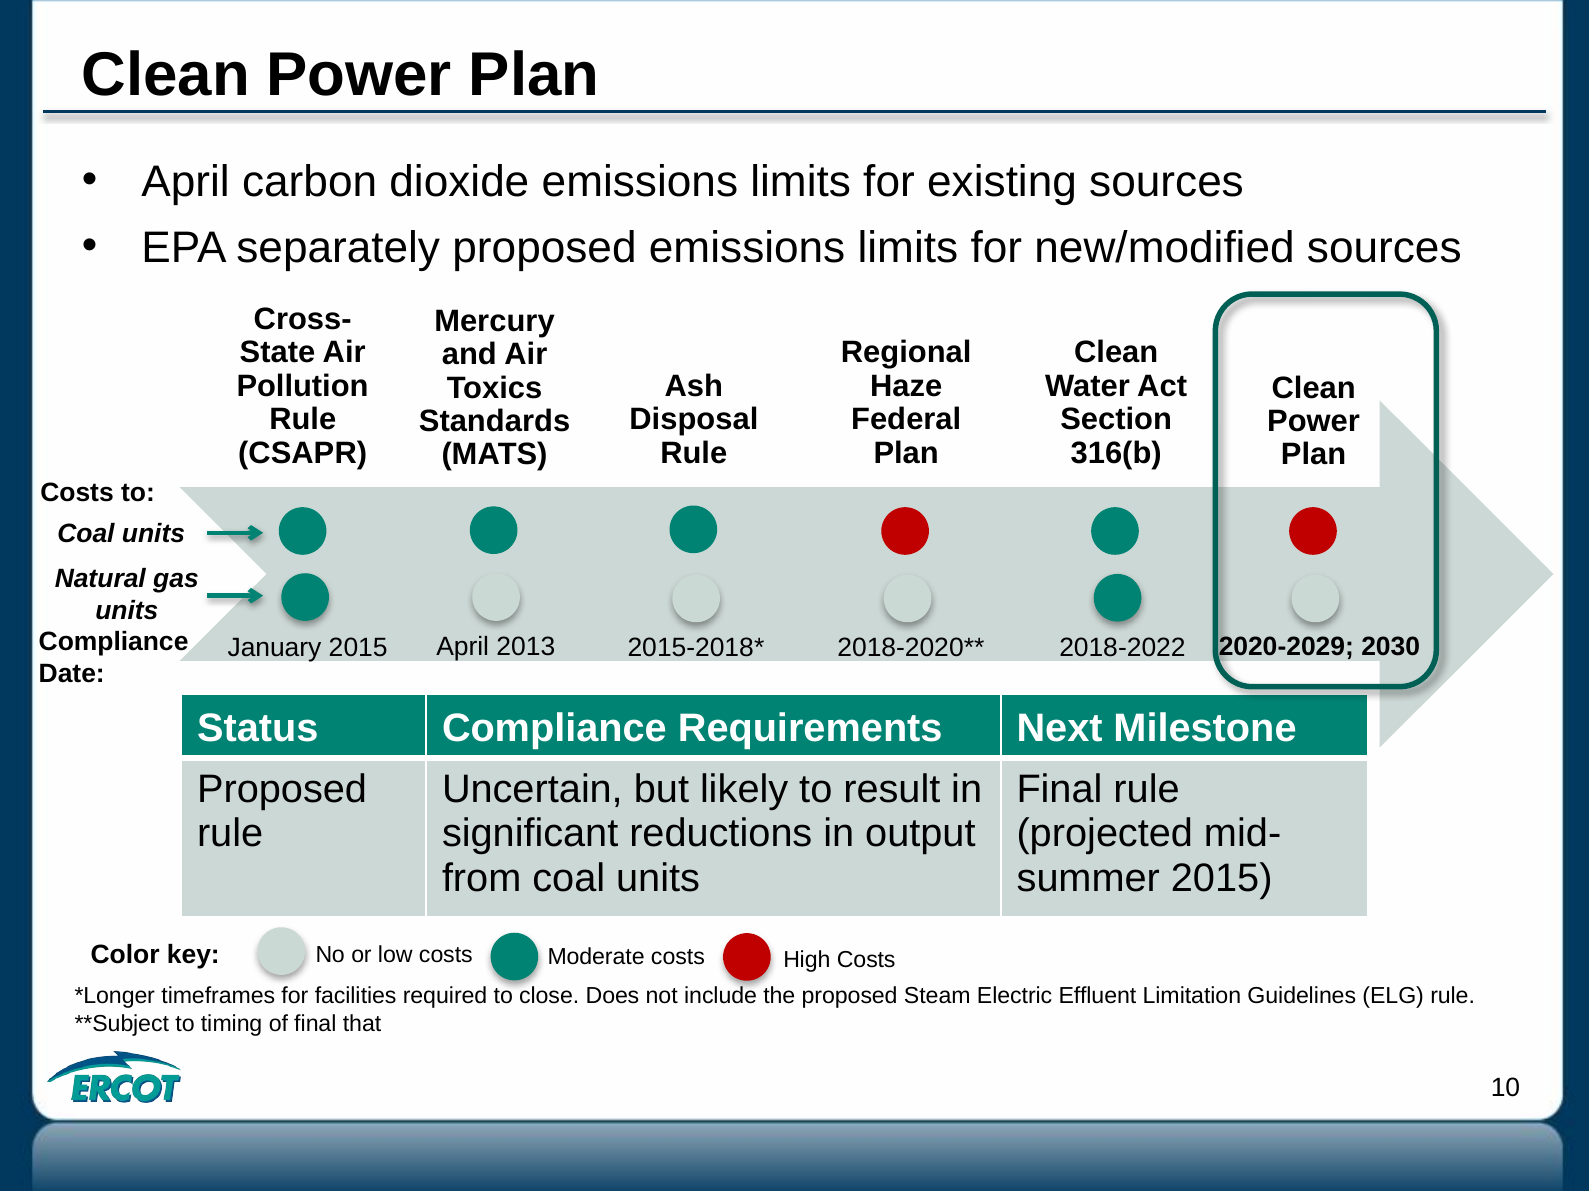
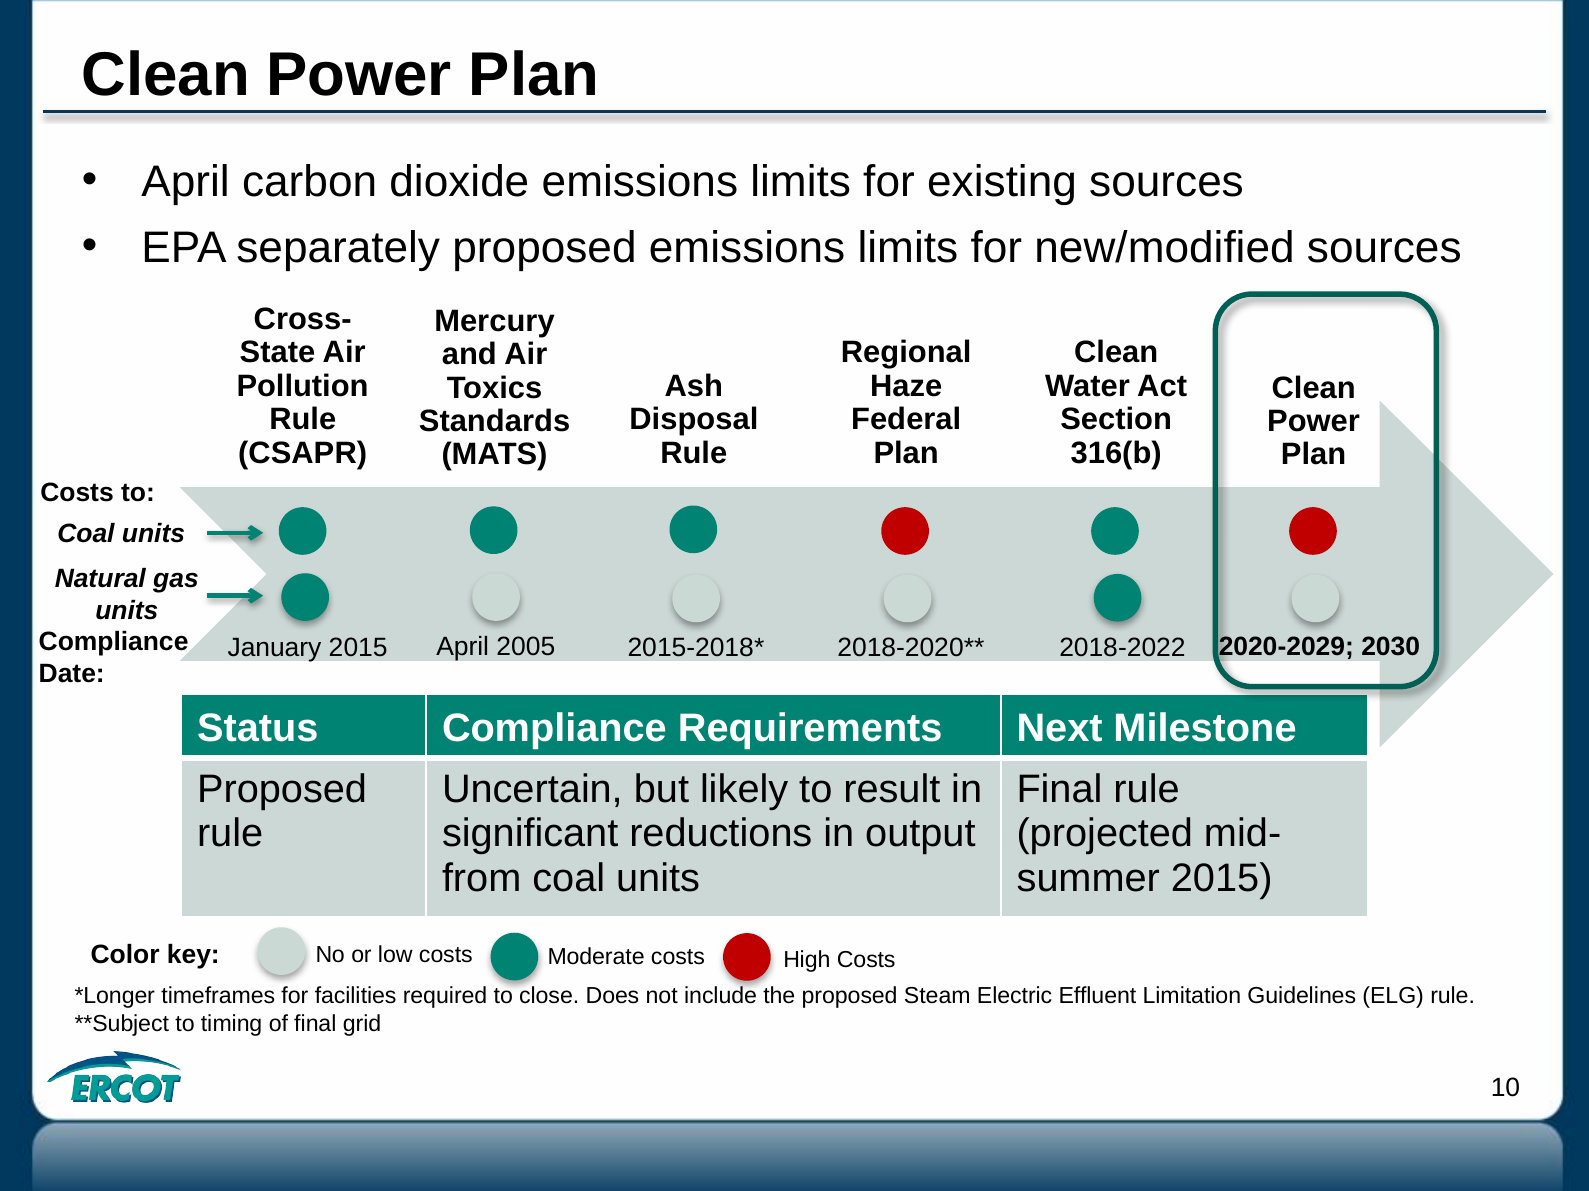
2013: 2013 -> 2005 (526, 647)
that: that -> grid (362, 1024)
